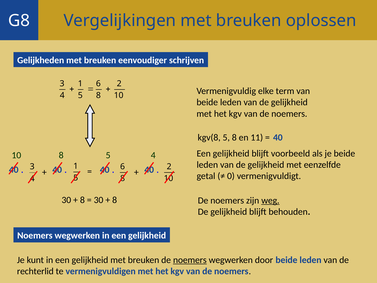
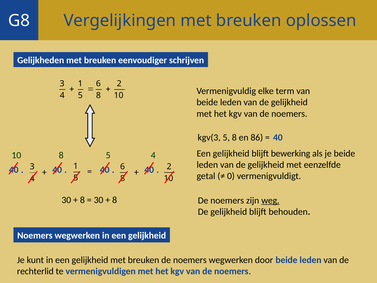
kgv(8: kgv(8 -> kgv(3 (209, 137)
11: 11 -> 86 (257, 137)
voorbeeld: voorbeeld -> bewerking (291, 153)
noemers underline: present -> none (190, 260)
